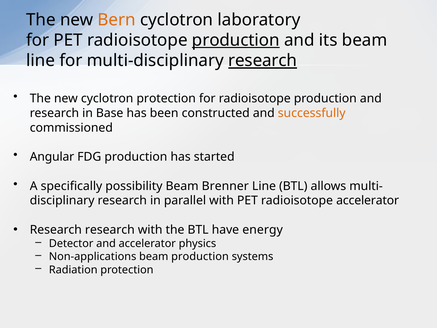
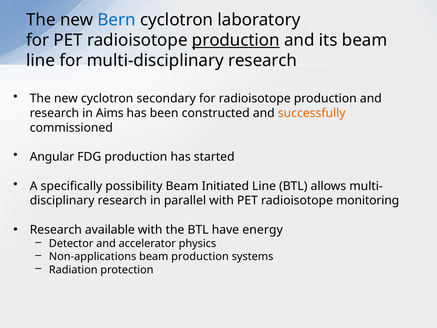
Bern colour: orange -> blue (117, 20)
research underline: present -> none (263, 61)
cyclotron protection: protection -> secondary (166, 98)
Base: Base -> Aims (110, 113)
Brenner: Brenner -> Initiated (225, 186)
radioisotope accelerator: accelerator -> monitoring (368, 200)
Research research: research -> available (110, 230)
